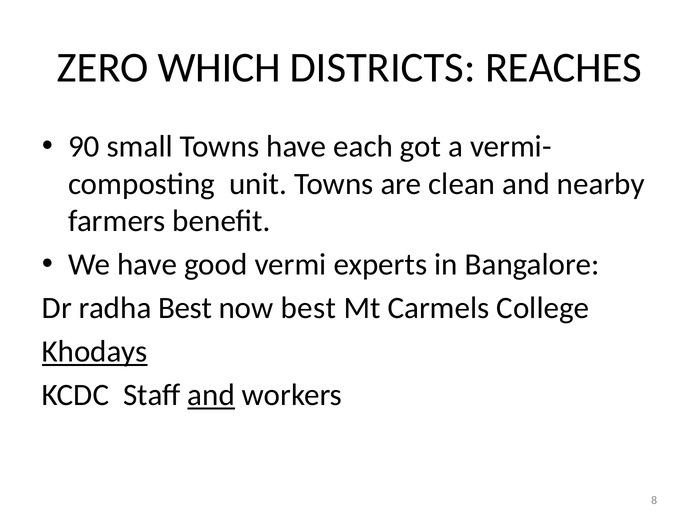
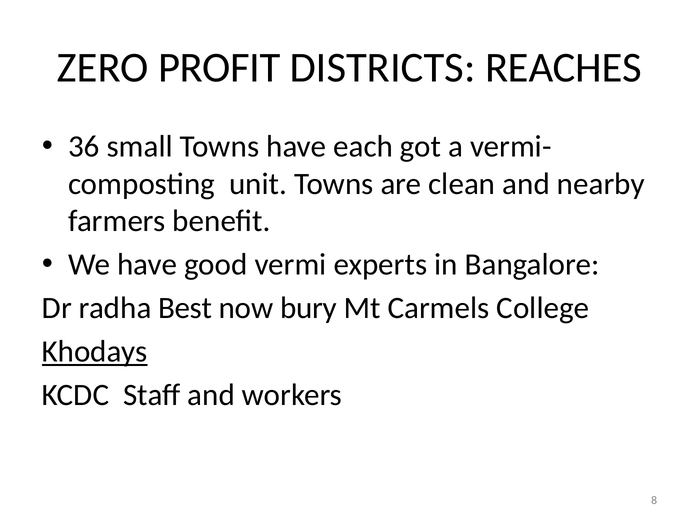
WHICH: WHICH -> PROFIT (219, 68)
90: 90 -> 36 (84, 147)
now best: best -> bury (309, 308)
and underline: present -> none (211, 395)
